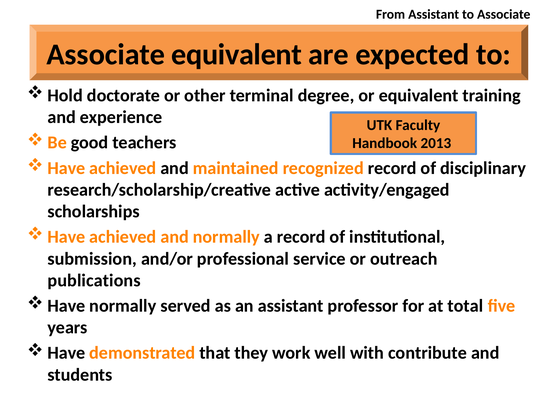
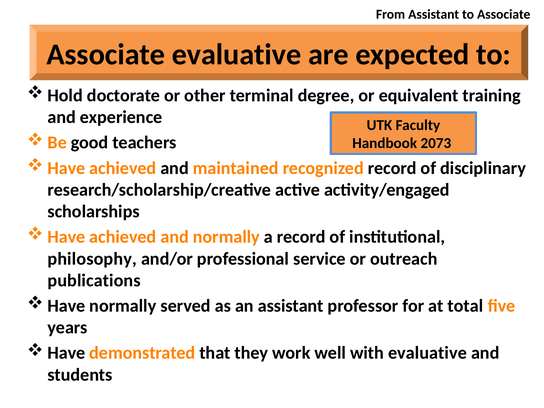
Associate equivalent: equivalent -> evaluative (237, 55)
2013: 2013 -> 2073 (436, 143)
submission: submission -> philosophy (92, 259)
with contribute: contribute -> evaluative (428, 353)
